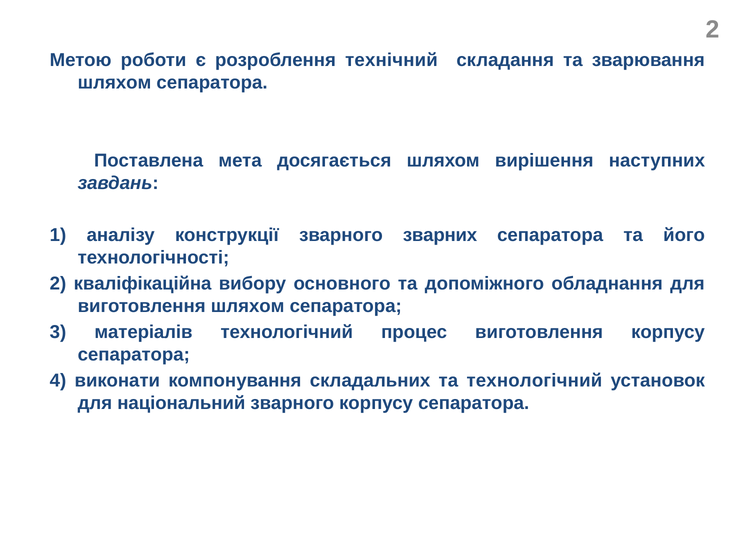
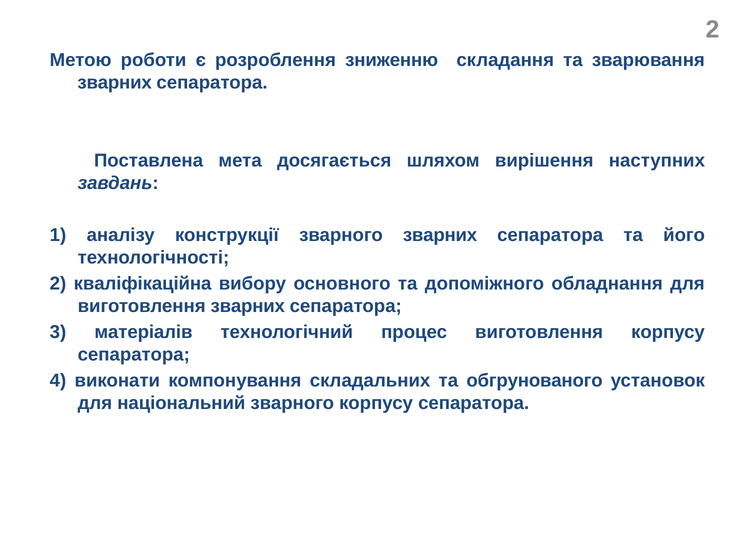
технічний: технічний -> зниженню (392, 60)
шляхом: шляхом -> зварних (115, 82)
виготовлення шляхом: шляхом -> зварних (248, 306)
та технологічний: технологічний -> обгрунованого (535, 380)
